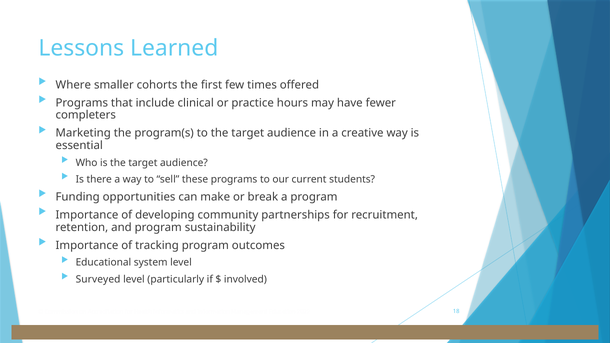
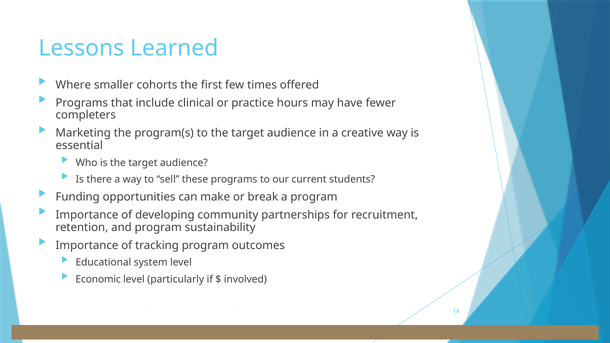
Surveyed: Surveyed -> Economic (98, 279)
